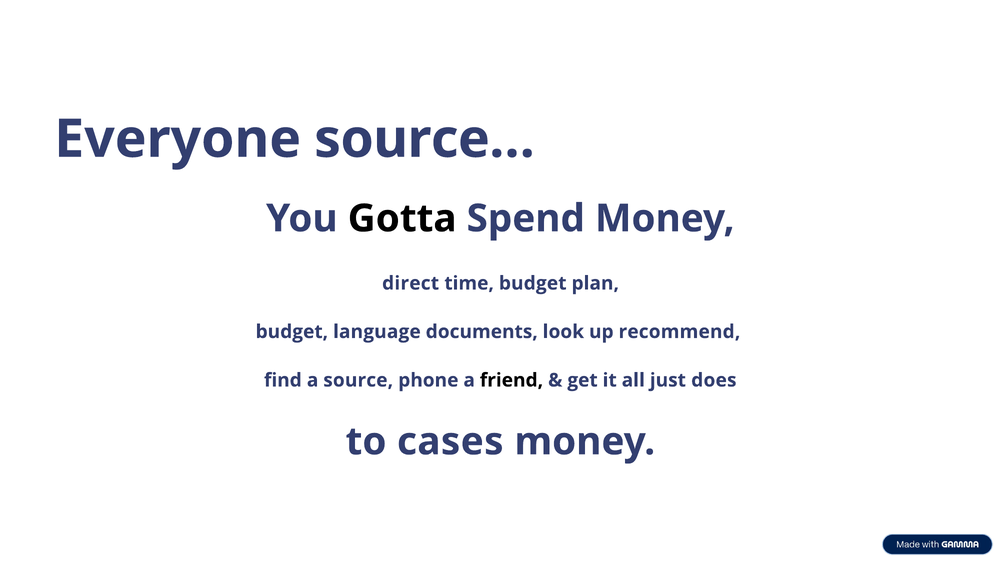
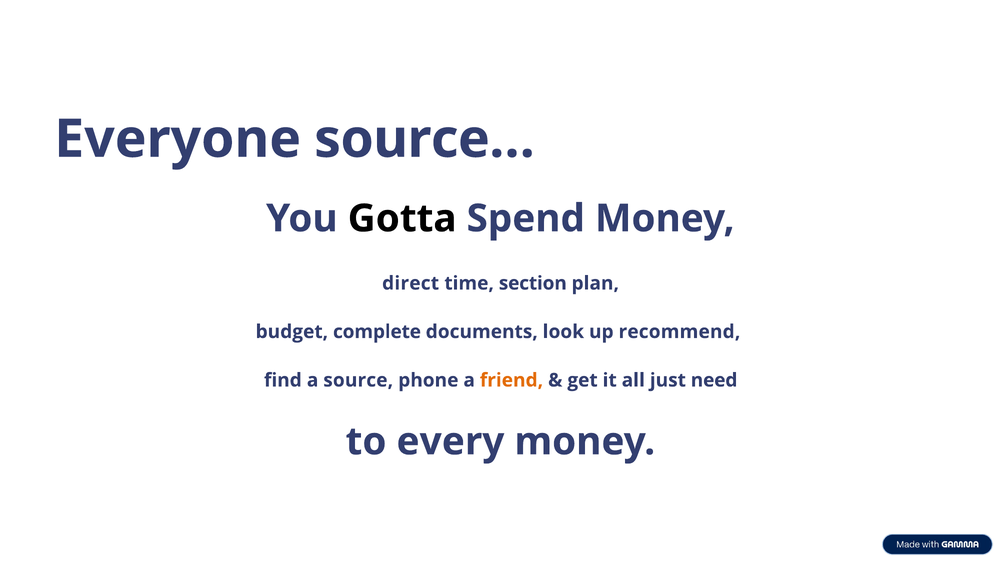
time budget: budget -> section (533, 283)
language: language -> complete (377, 332)
friend colour: black -> orange (511, 380)
does: does -> need (714, 380)
cases: cases -> every (450, 442)
